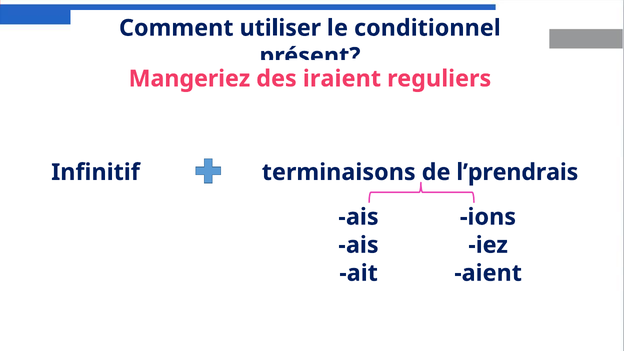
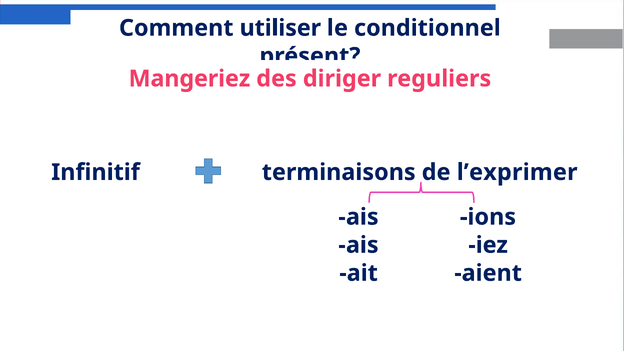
iraient: iraient -> diriger (342, 79)
l’prendrais: l’prendrais -> l’exprimer (517, 172)
